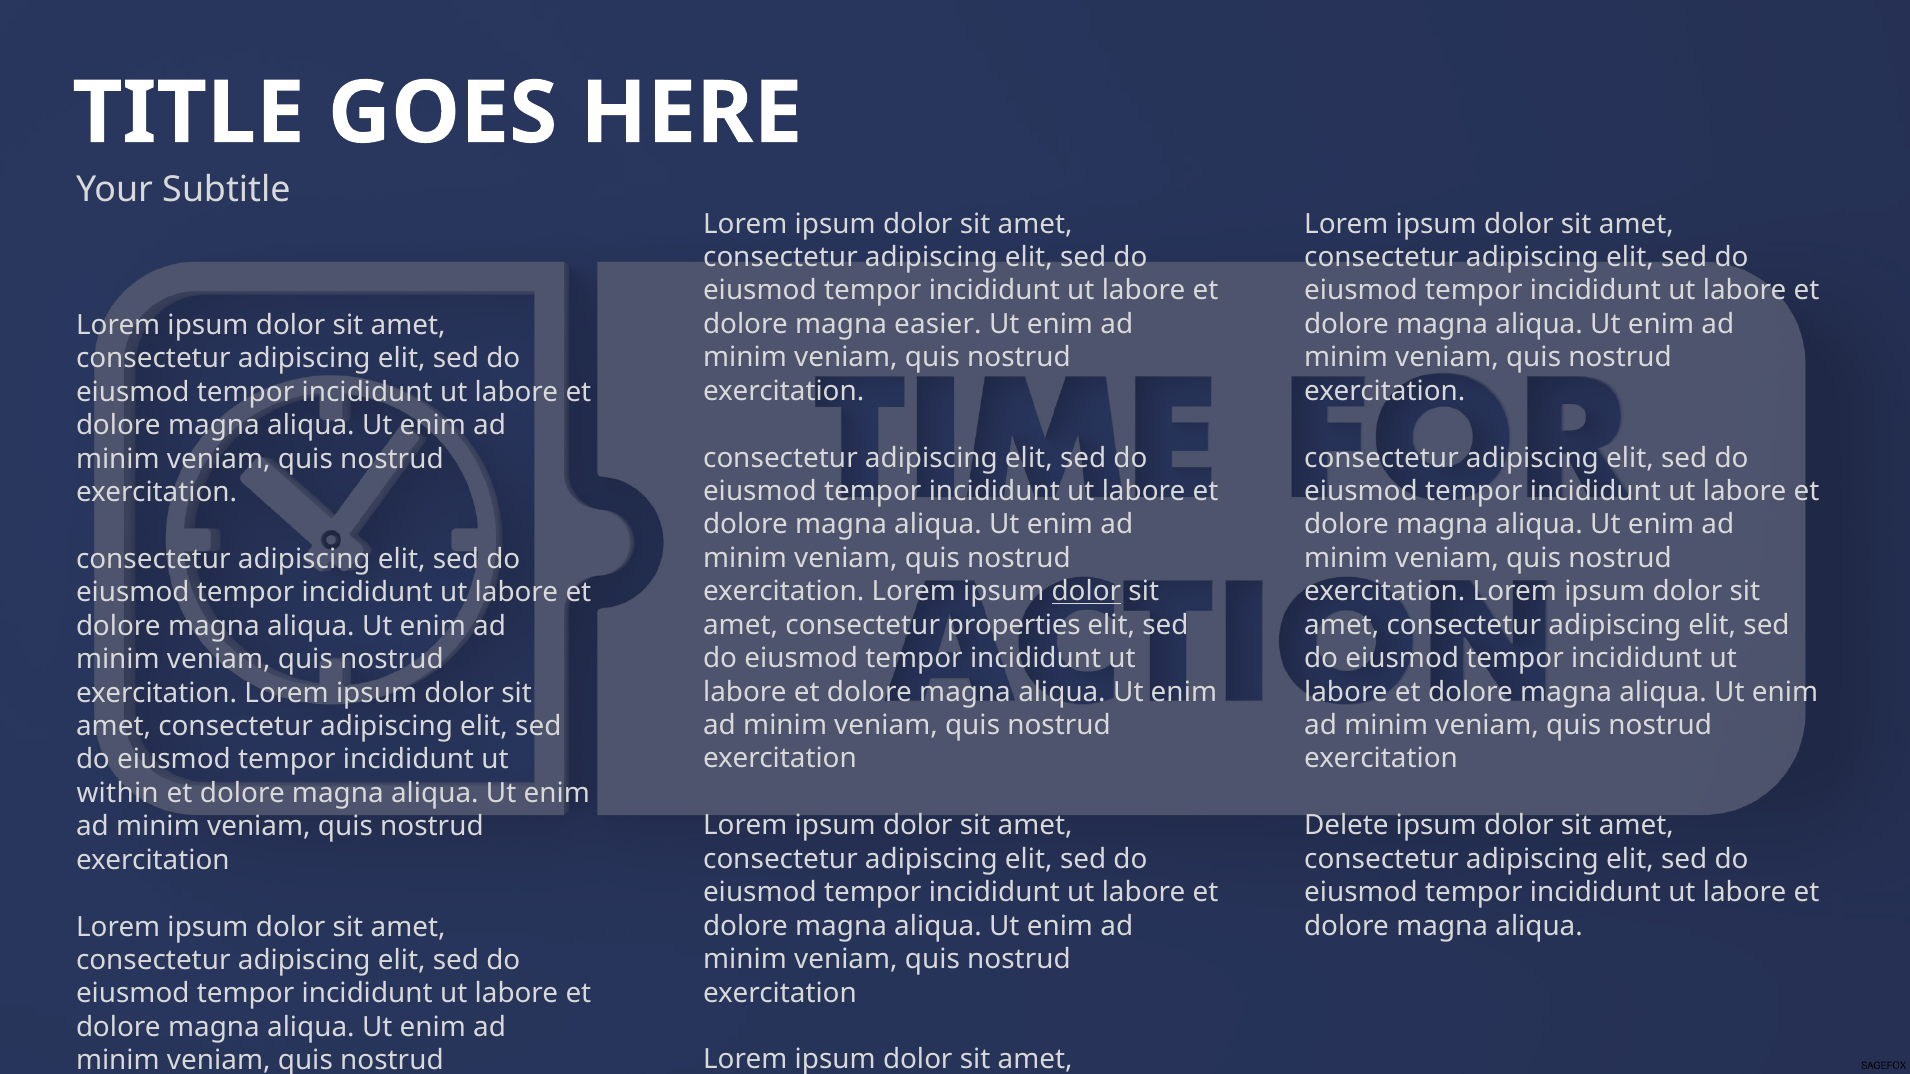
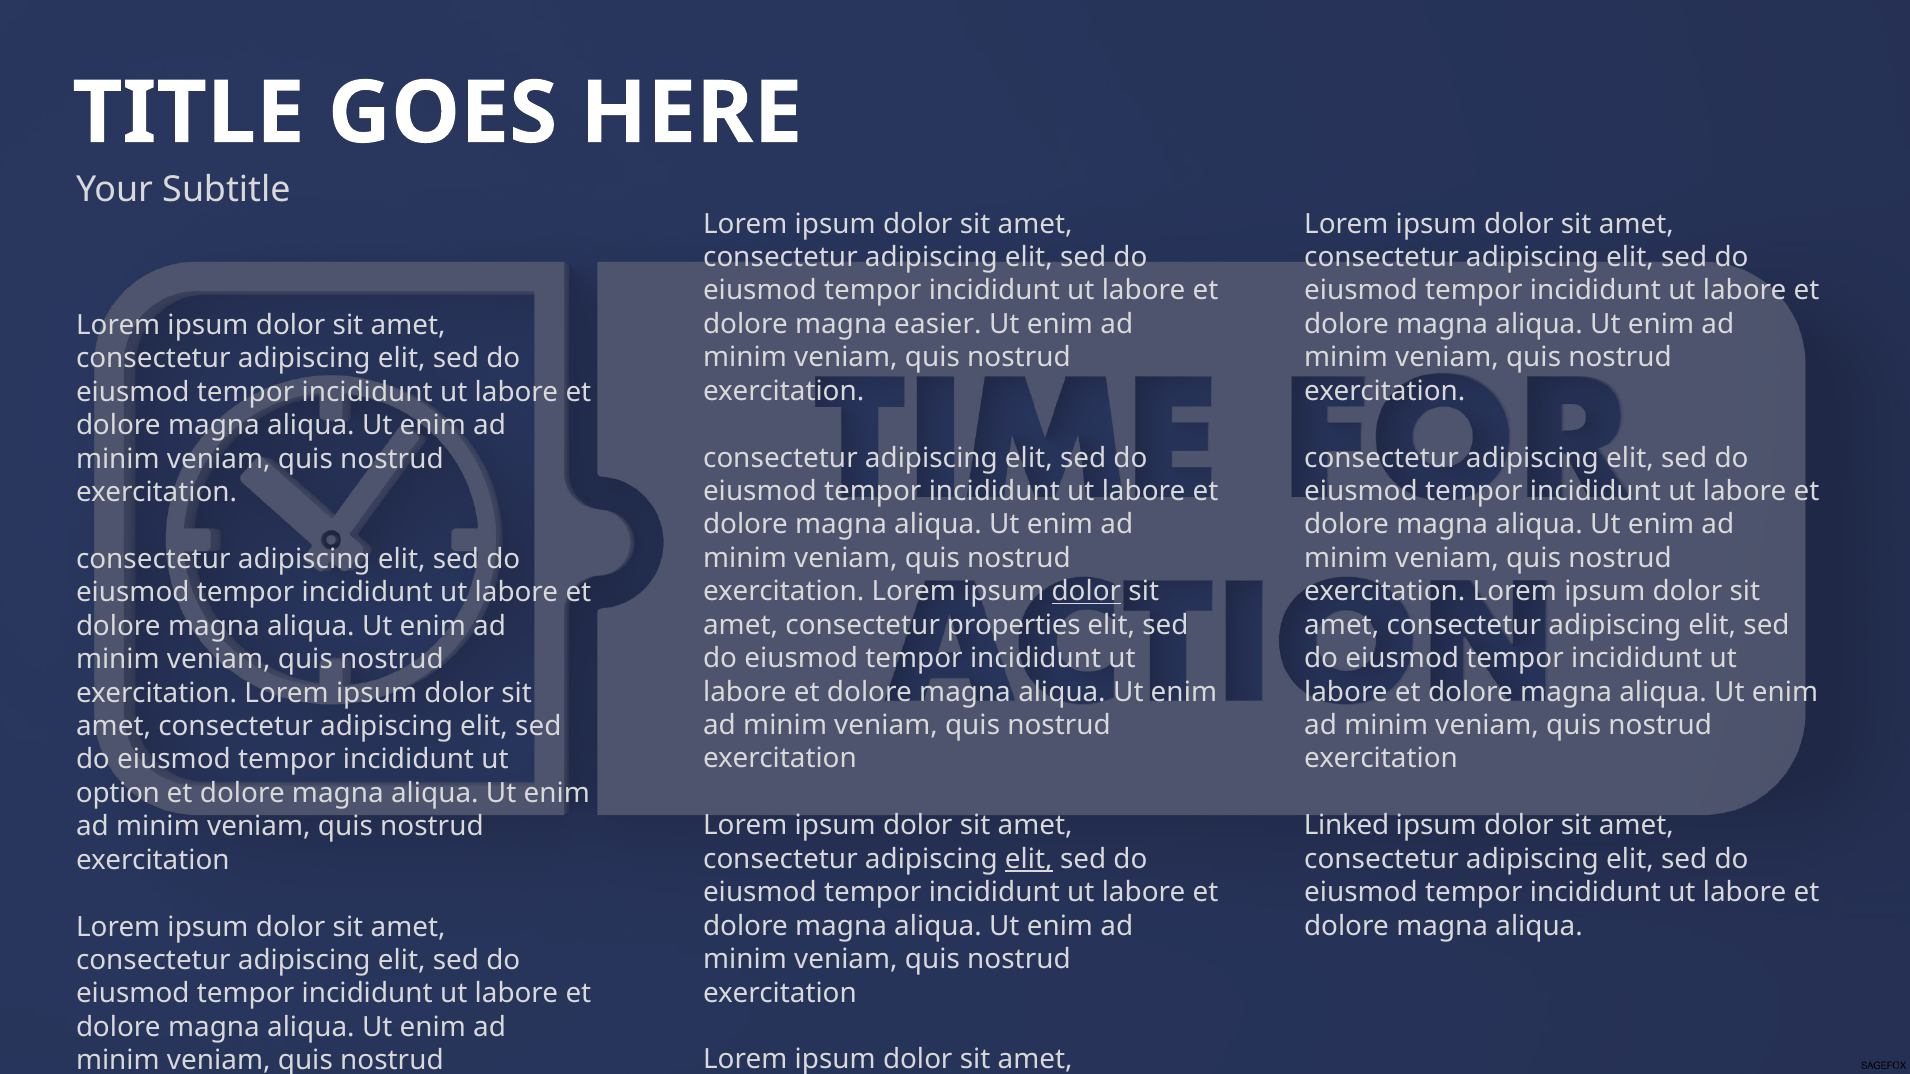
within: within -> option (118, 793)
Delete: Delete -> Linked (1347, 826)
elit underline: none -> present (1029, 859)
